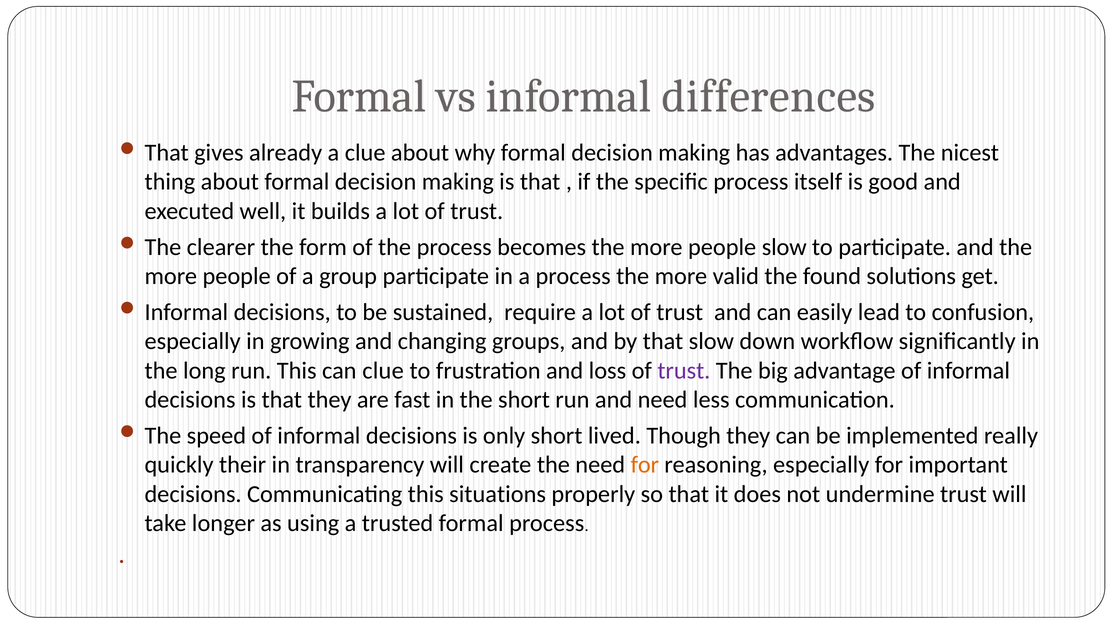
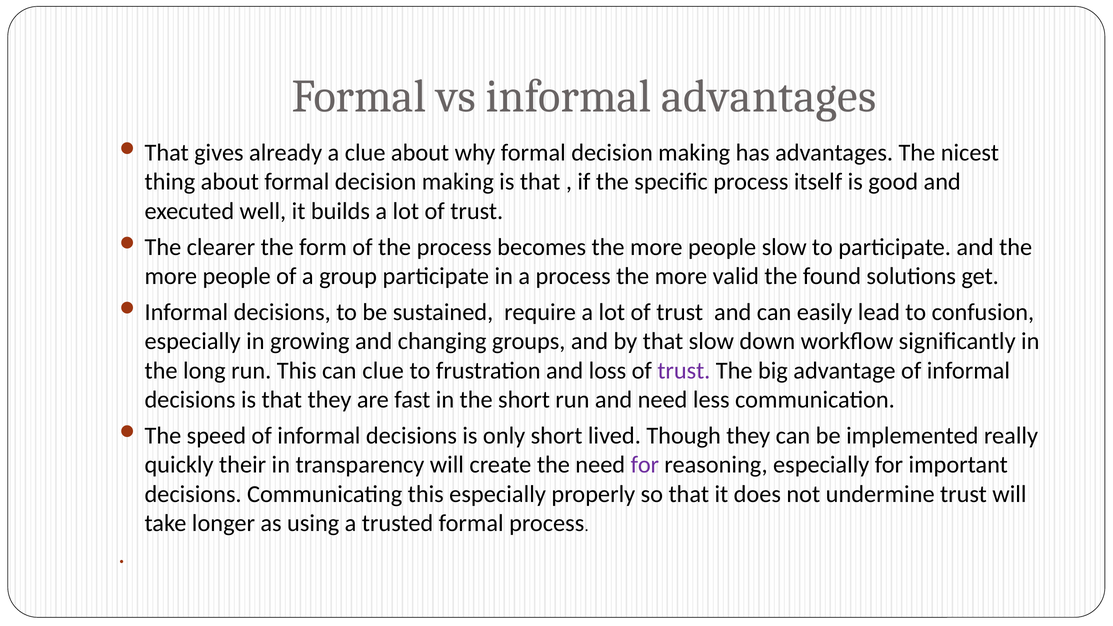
informal differences: differences -> advantages (769, 96)
for colour: orange -> purple (645, 465)
this situations: situations -> especially (498, 494)
